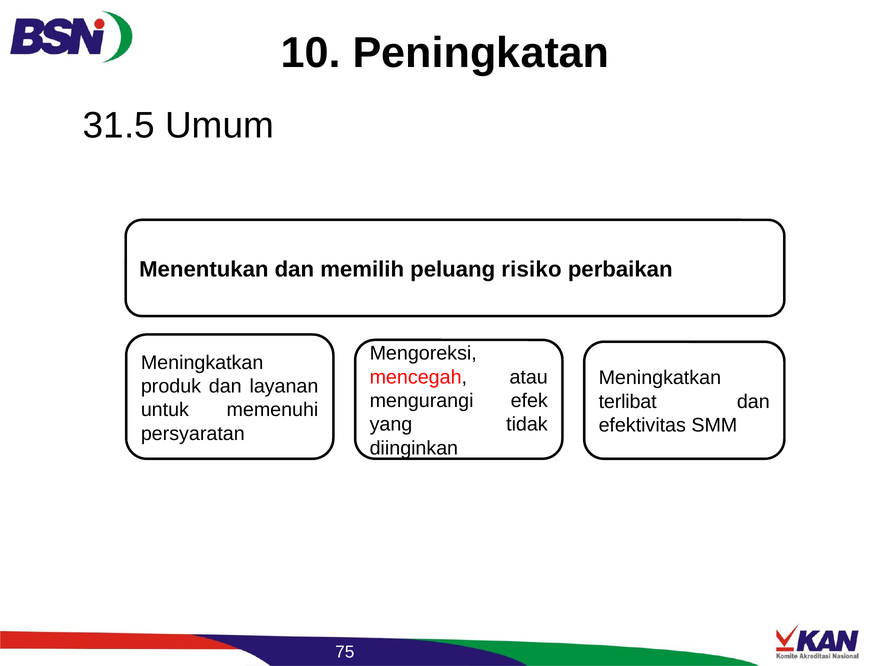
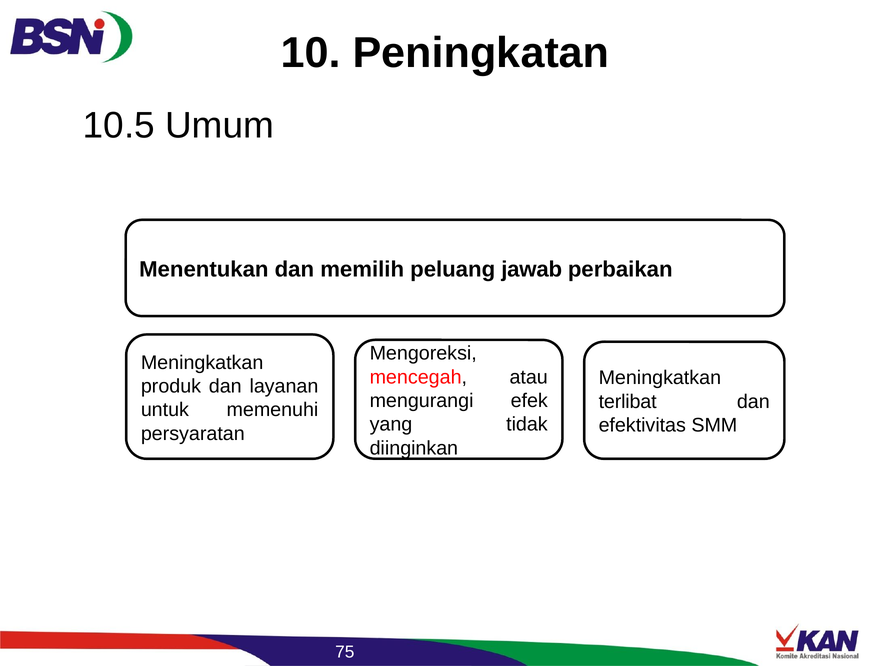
31.5: 31.5 -> 10.5 (119, 125)
risiko: risiko -> jawab (532, 269)
